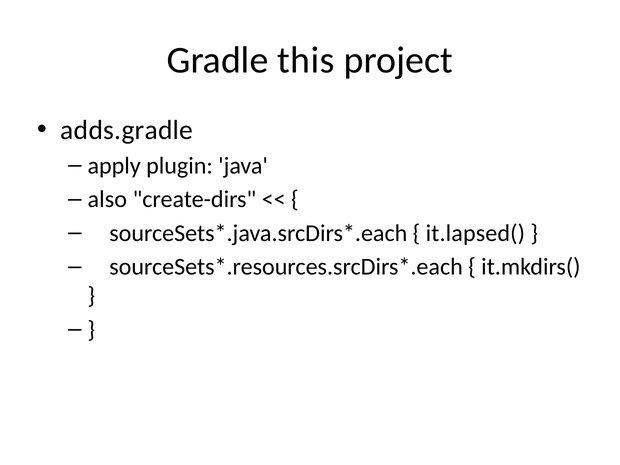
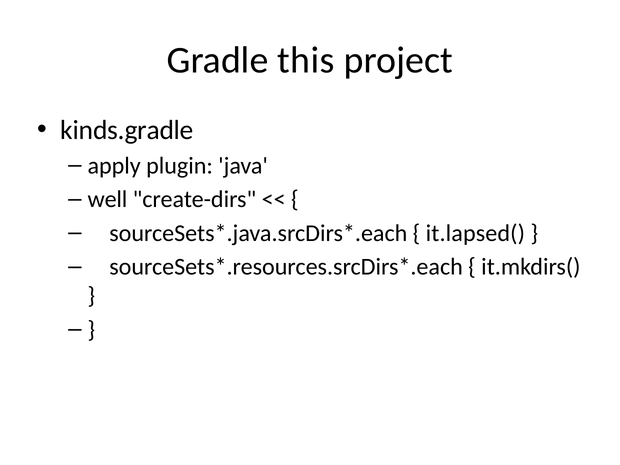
adds.gradle: adds.gradle -> kinds.gradle (127, 130)
also: also -> well (107, 199)
